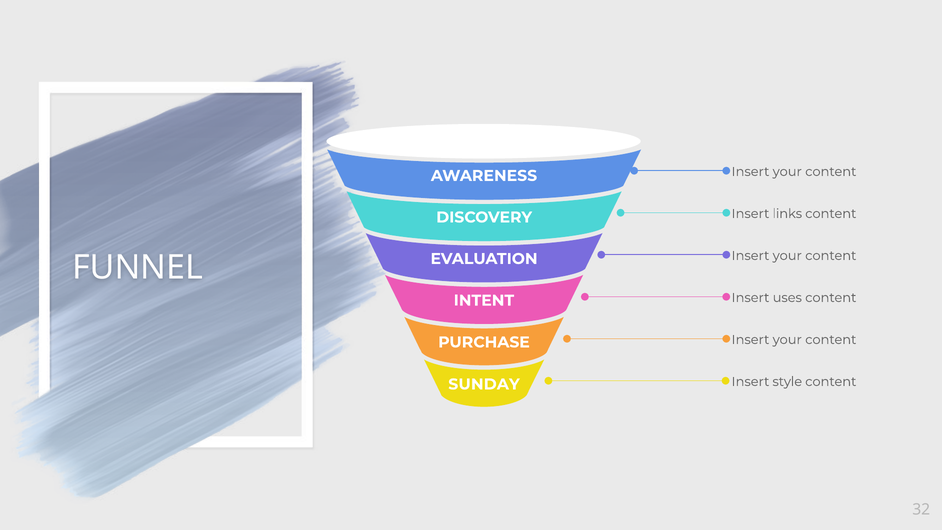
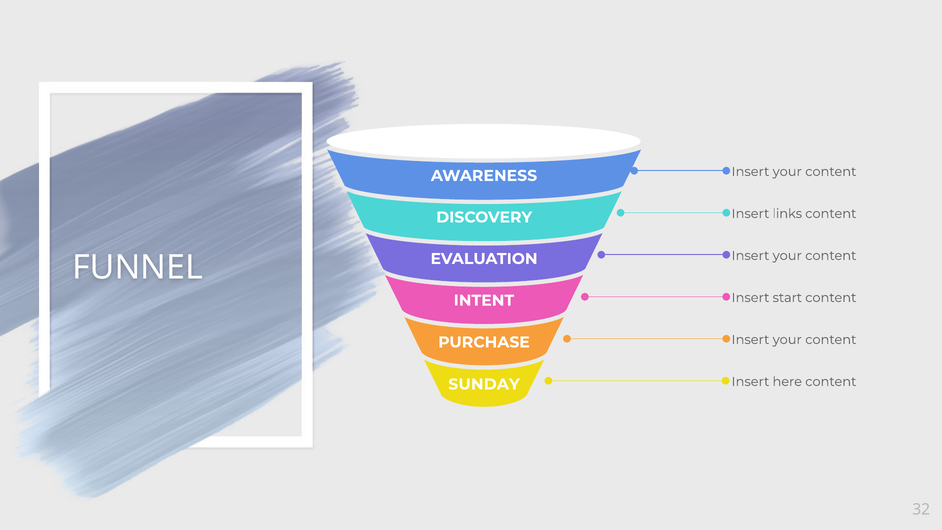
uses: uses -> start (787, 298)
style: style -> here (787, 382)
